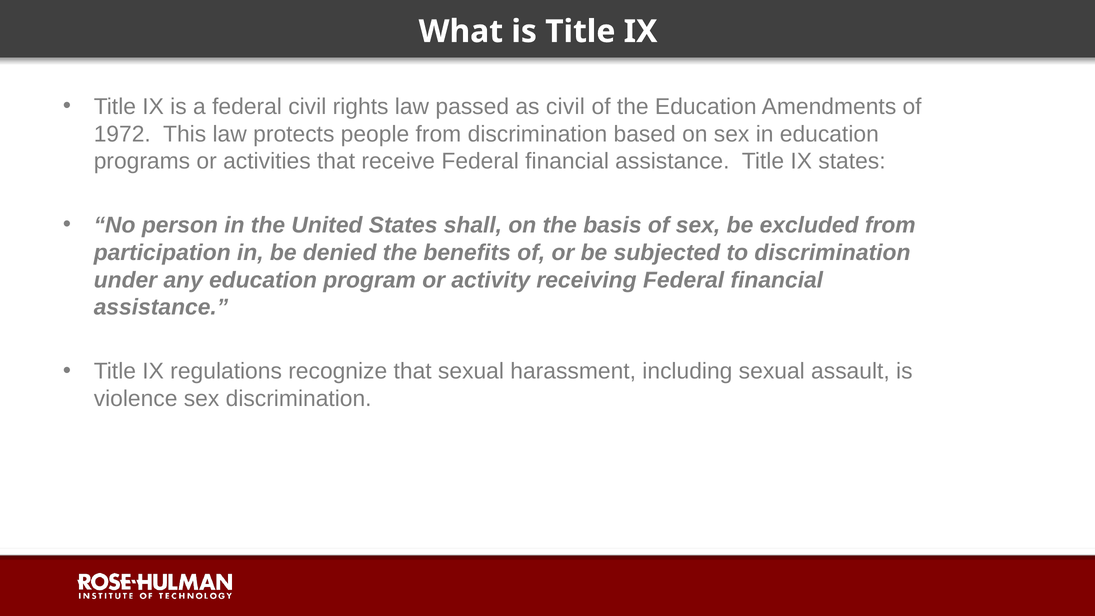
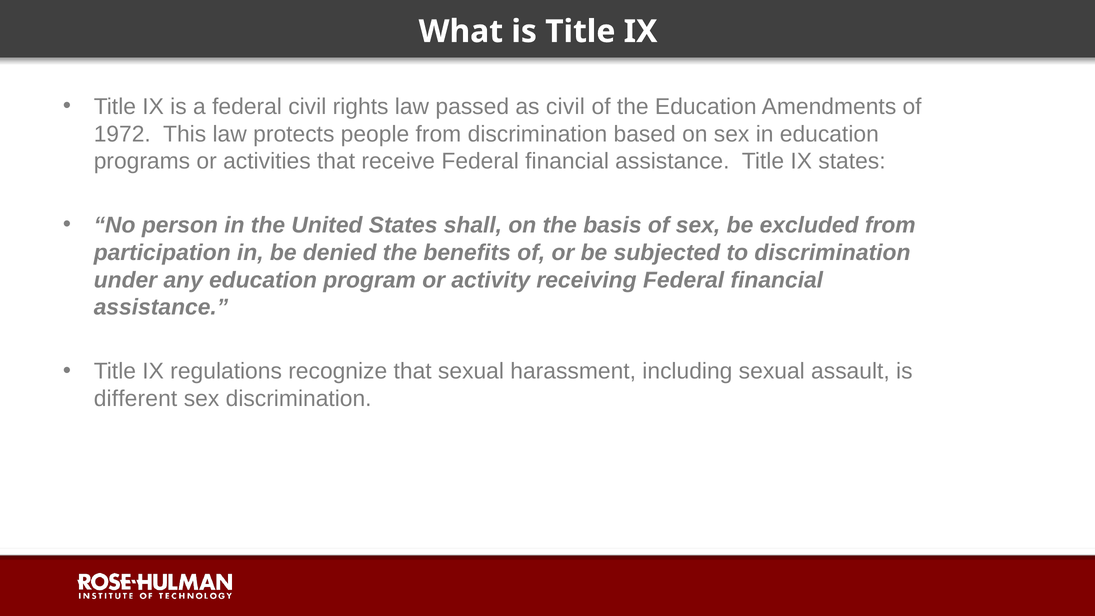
violence: violence -> different (136, 399)
